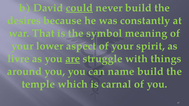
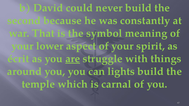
could underline: present -> none (79, 8)
desires: desires -> second (24, 21)
livre: livre -> écrit (18, 59)
name: name -> lights (121, 72)
